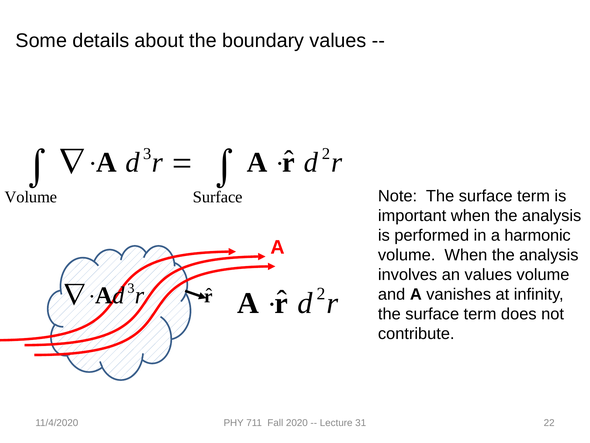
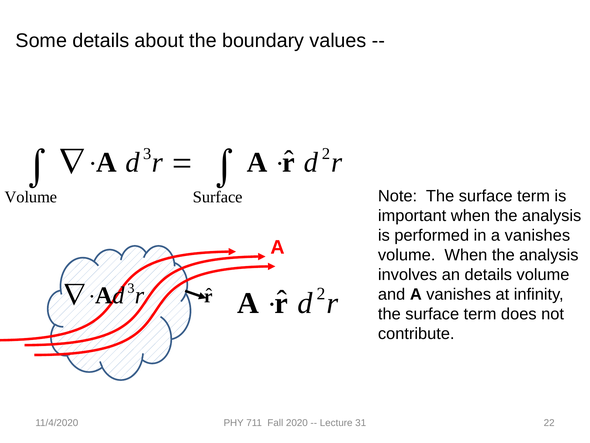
in a harmonic: harmonic -> vanishes (537, 235)
an values: values -> details (488, 274)
